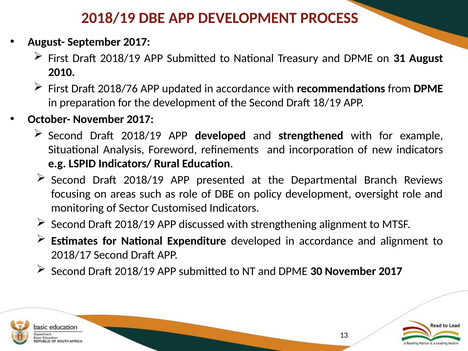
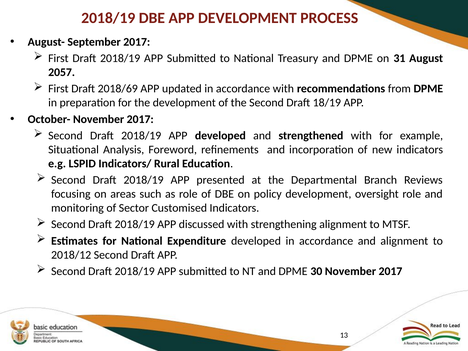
2010: 2010 -> 2057 (62, 72)
2018/76: 2018/76 -> 2018/69 (118, 89)
2018/17: 2018/17 -> 2018/12 (71, 255)
